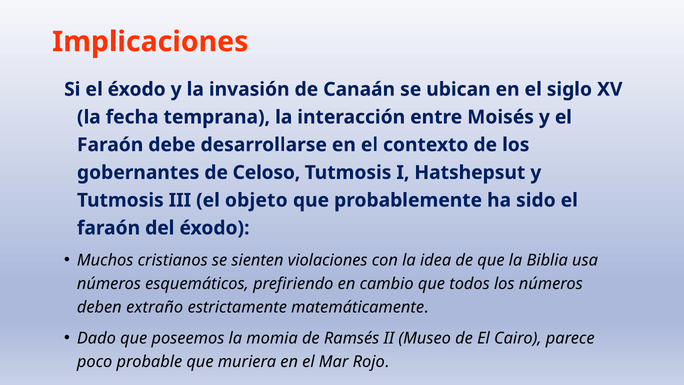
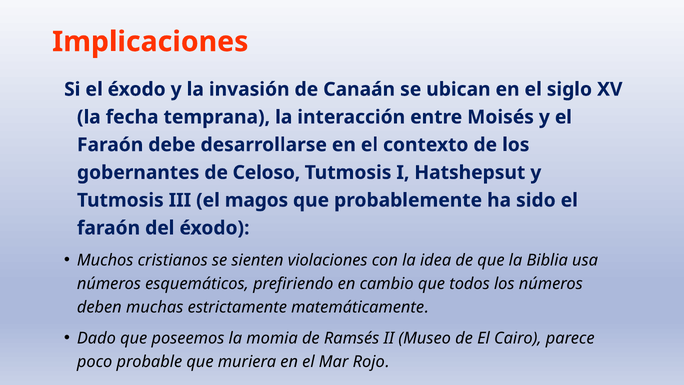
objeto: objeto -> magos (256, 200)
extraño: extraño -> muchas (155, 307)
